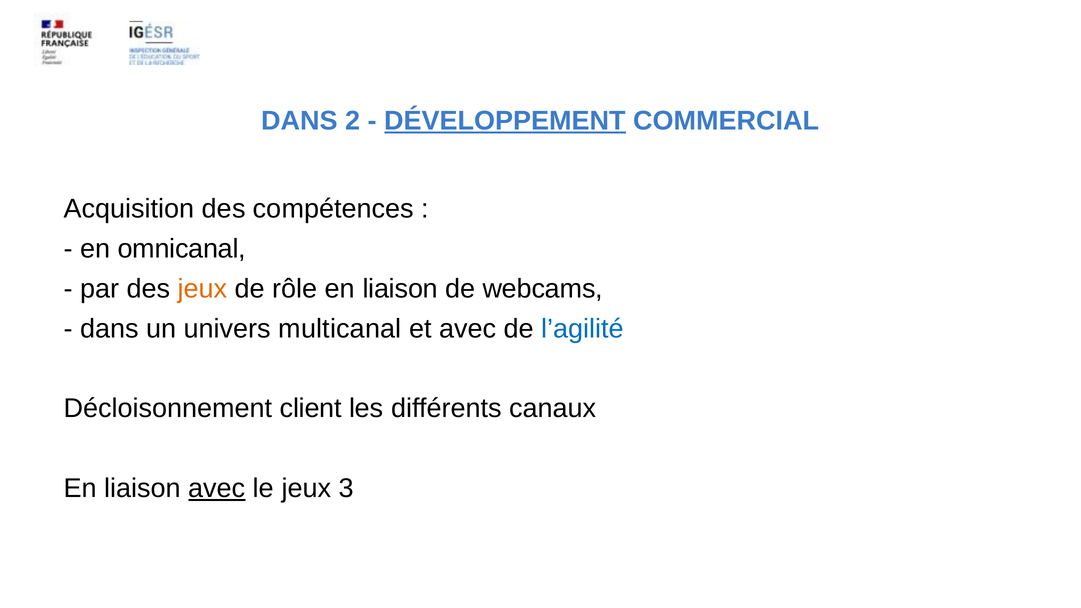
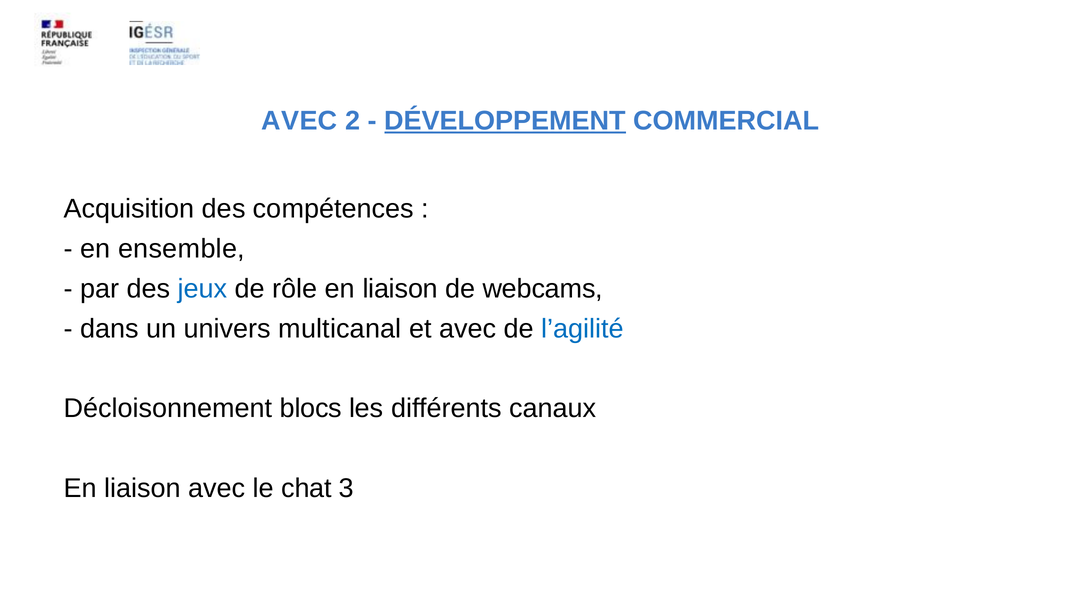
DANS: DANS -> AVEC (299, 121)
omnicanal: omnicanal -> ensemble (181, 249)
jeux colour: orange -> blue (203, 289)
client: client -> blocs (311, 409)
avec underline: present -> none (217, 488)
le jeux: jeux -> chat (306, 488)
